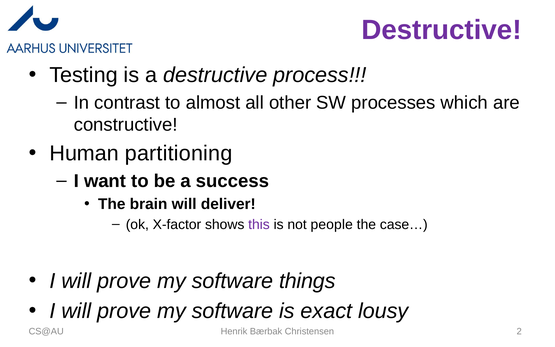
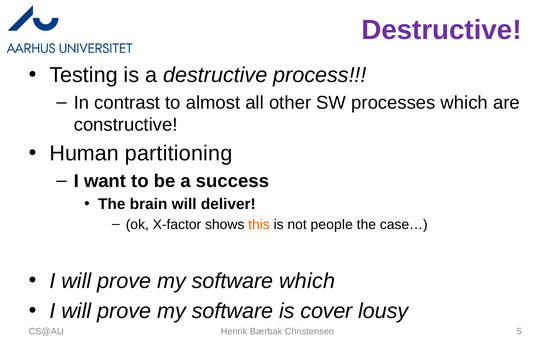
this colour: purple -> orange (259, 224)
software things: things -> which (307, 281)
exact: exact -> cover (326, 311)
2: 2 -> 5 (519, 331)
